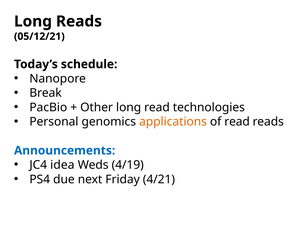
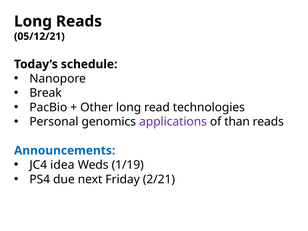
applications colour: orange -> purple (173, 122)
of read: read -> than (237, 122)
4/19: 4/19 -> 1/19 (128, 165)
4/21: 4/21 -> 2/21 (159, 179)
